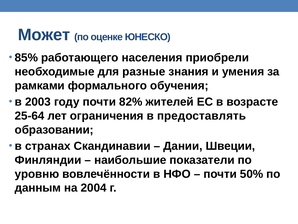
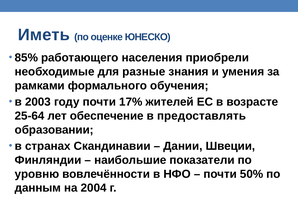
Может: Может -> Иметь (44, 35)
82%: 82% -> 17% (131, 102)
ограничения: ограничения -> обеспечение (107, 116)
